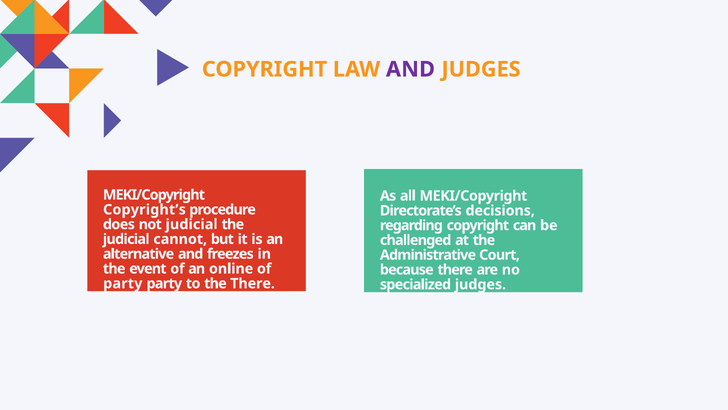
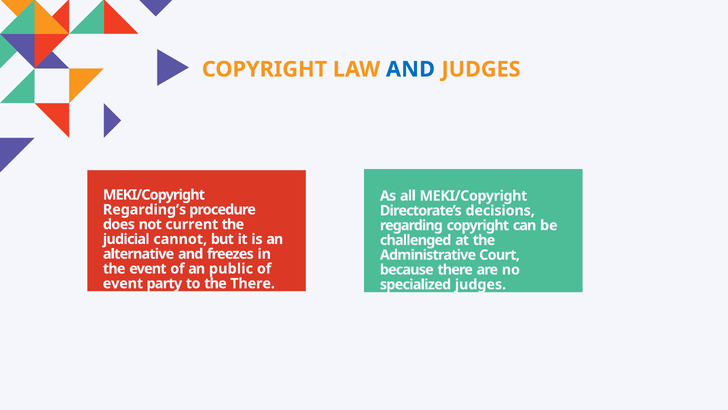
AND colour: purple -> blue (410, 69)
Copyright’s: Copyright’s -> Regarding’s (145, 209)
not judicial: judicial -> current (192, 224)
online: online -> public (231, 268)
party: party -> event (123, 283)
